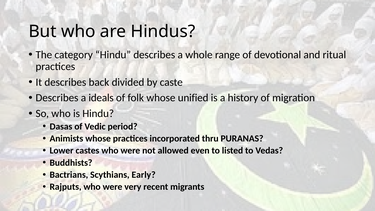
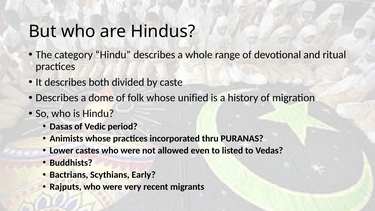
back: back -> both (99, 82)
ideals: ideals -> dome (101, 98)
